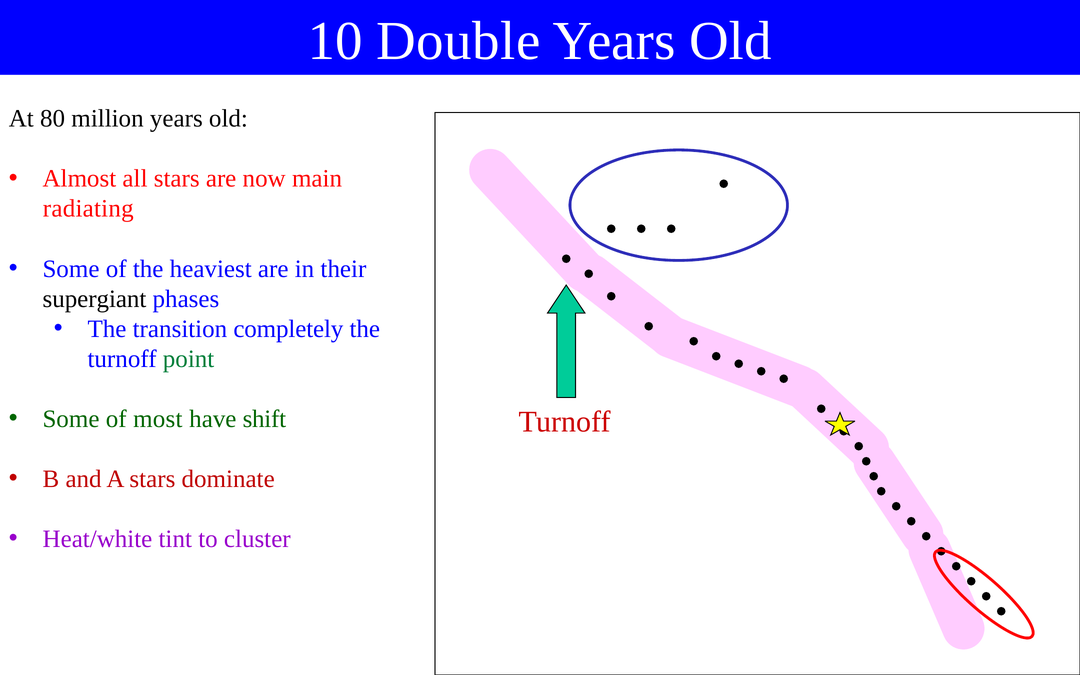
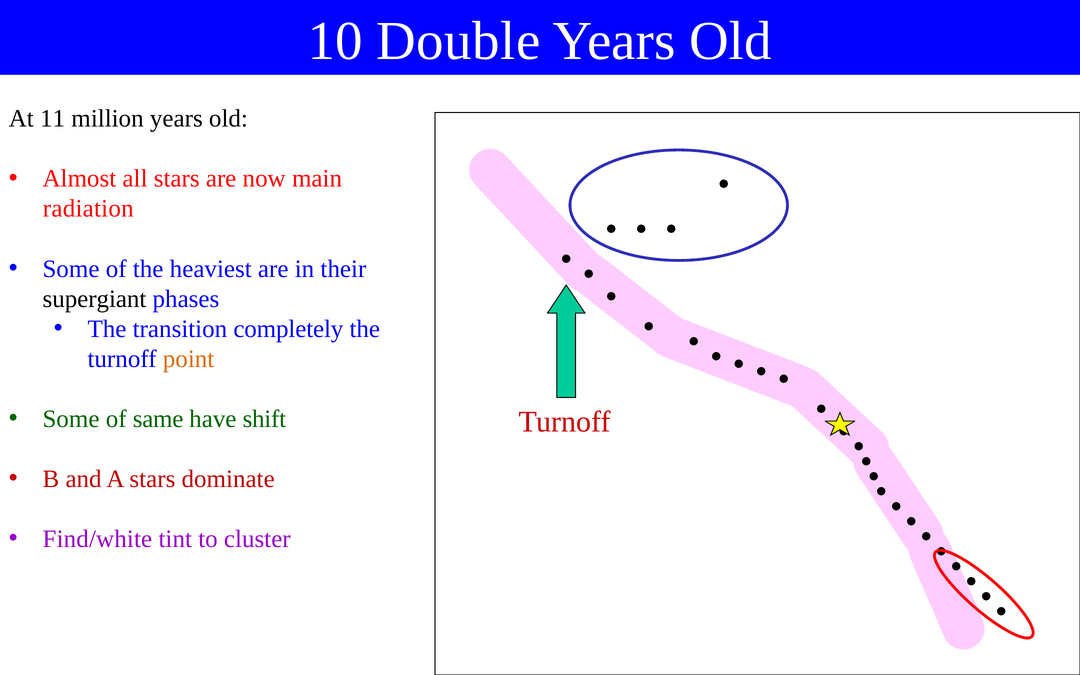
80: 80 -> 11 (53, 119)
radiating: radiating -> radiation (88, 209)
point colour: green -> orange (189, 359)
most: most -> same (158, 419)
Heat/white: Heat/white -> Find/white (97, 539)
